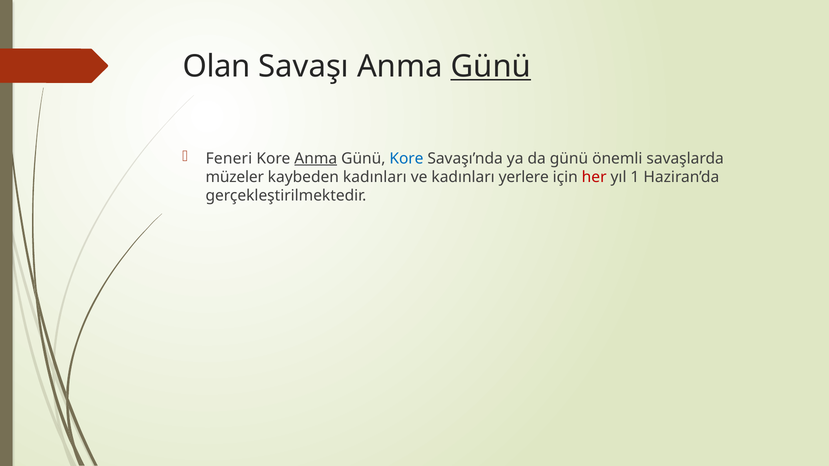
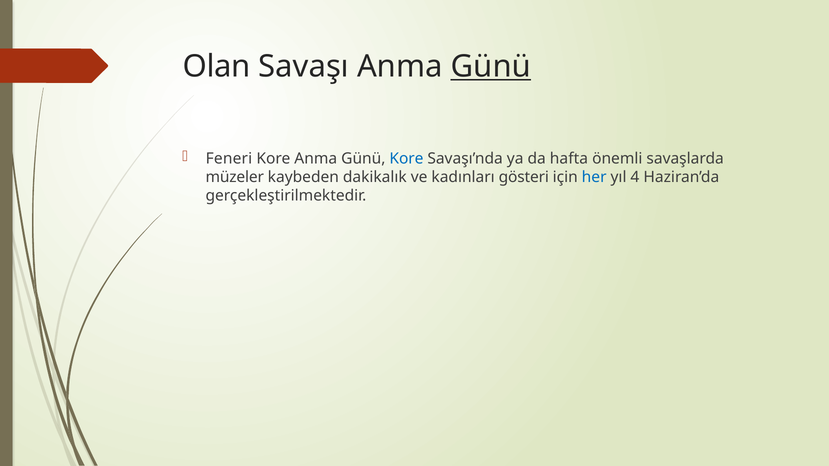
Anma underline: present -> none (316, 159)
da günü: günü -> hafta (569, 159)
kaybeden kadınları: kadınları -> dakikalık (375, 177)
yerlere: yerlere -> gösteri (524, 177)
her colour: red -> blue (594, 177)
1: 1 -> 4 (635, 177)
